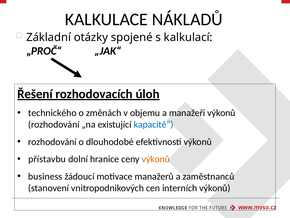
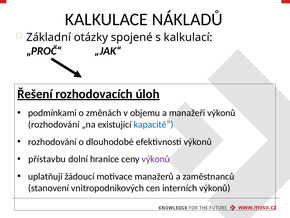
technického: technického -> podmínkami (52, 113)
výkonů colour: orange -> purple (156, 159)
business: business -> uplatňují (45, 176)
